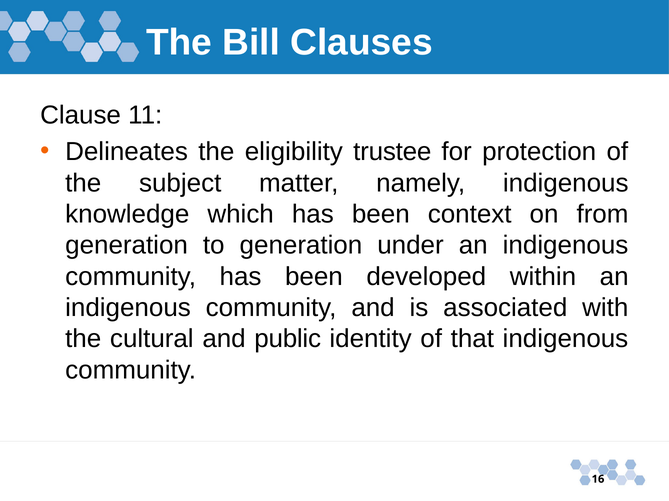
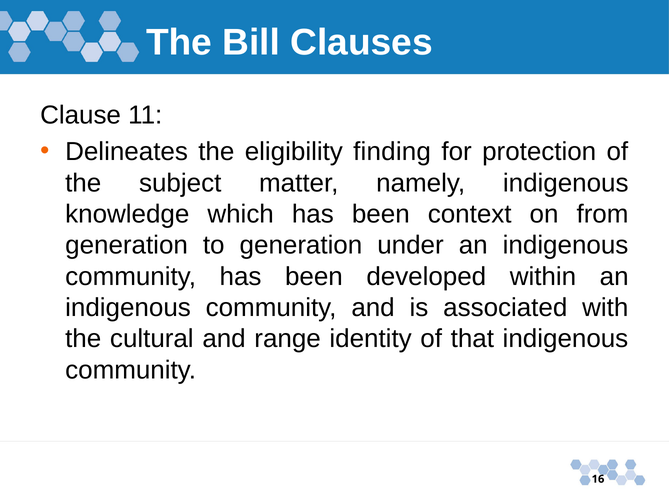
trustee: trustee -> finding (392, 152)
public: public -> range (288, 339)
